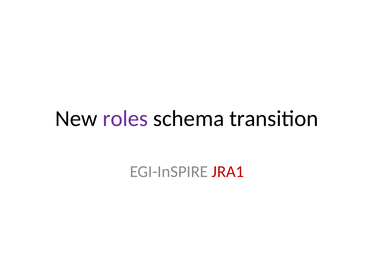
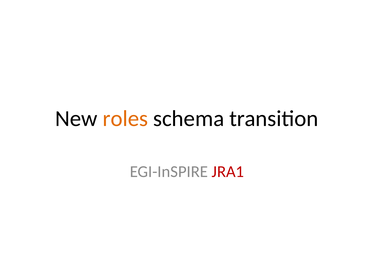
roles colour: purple -> orange (125, 119)
